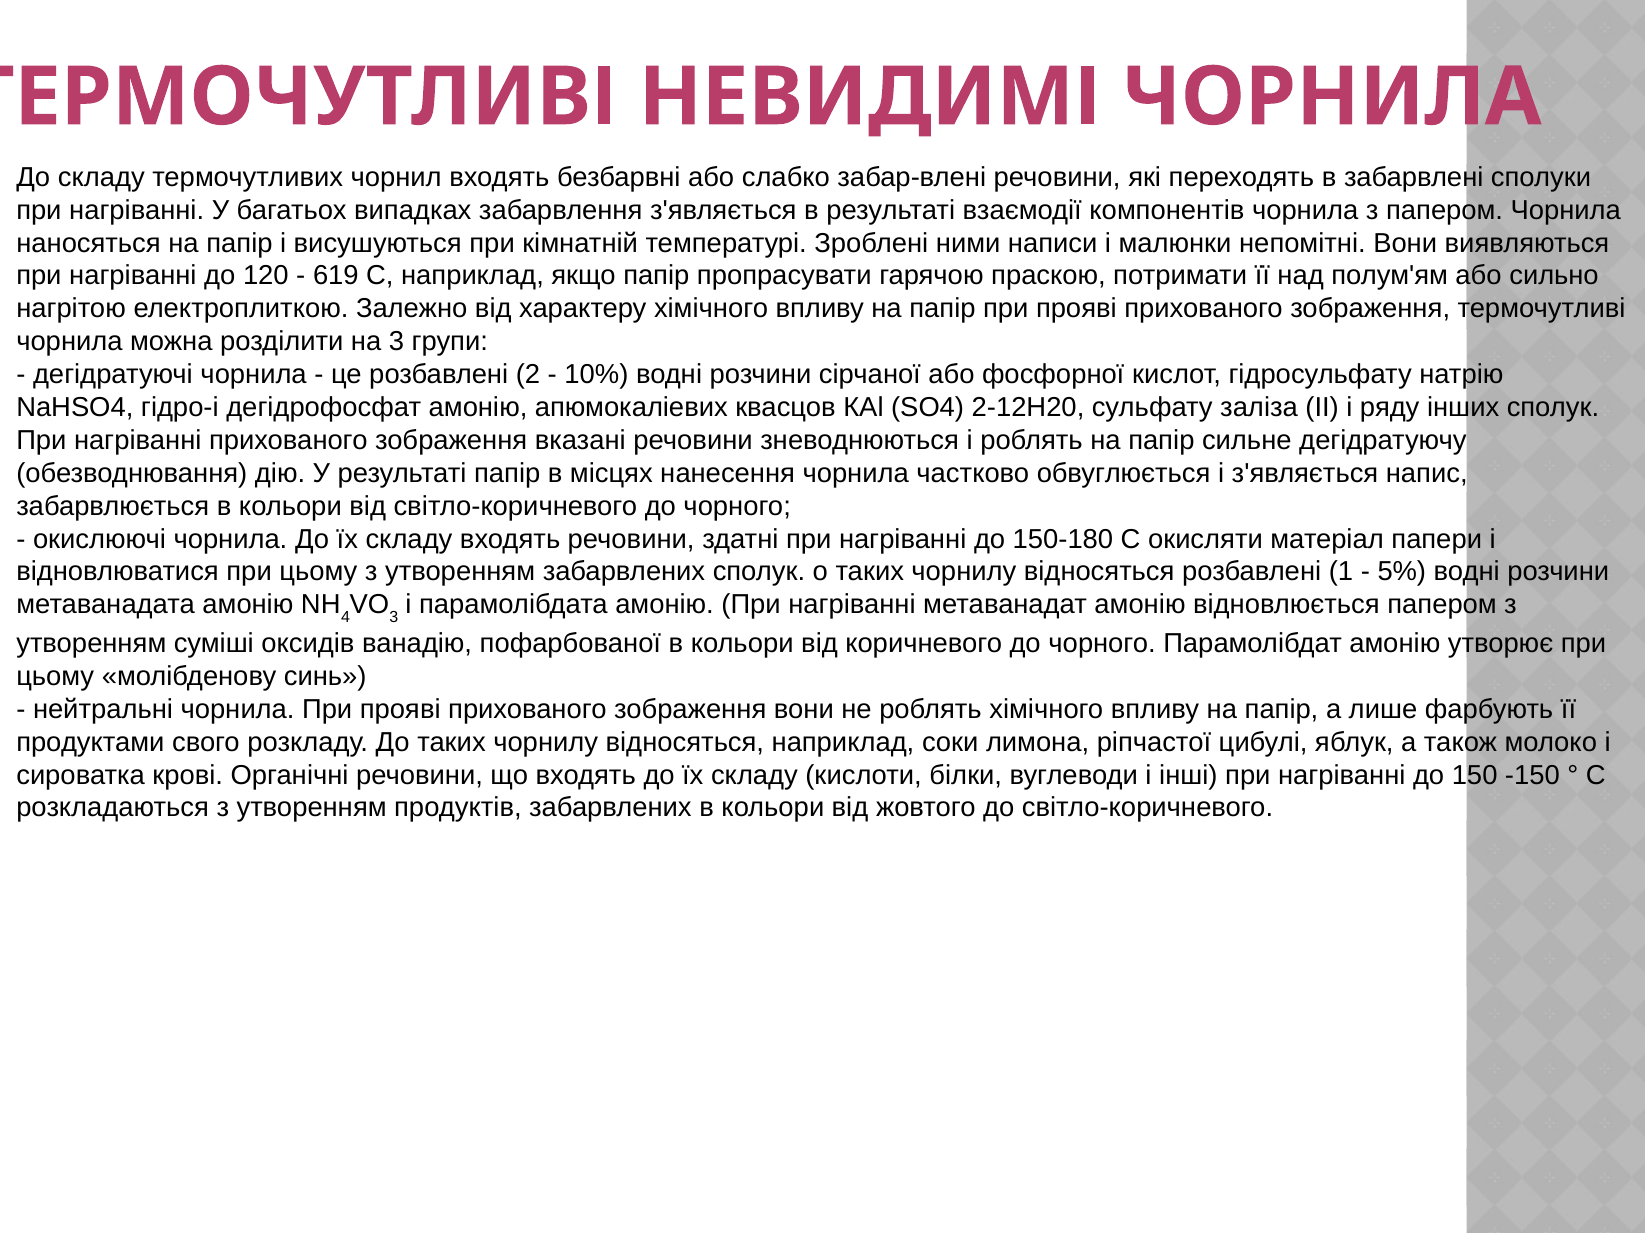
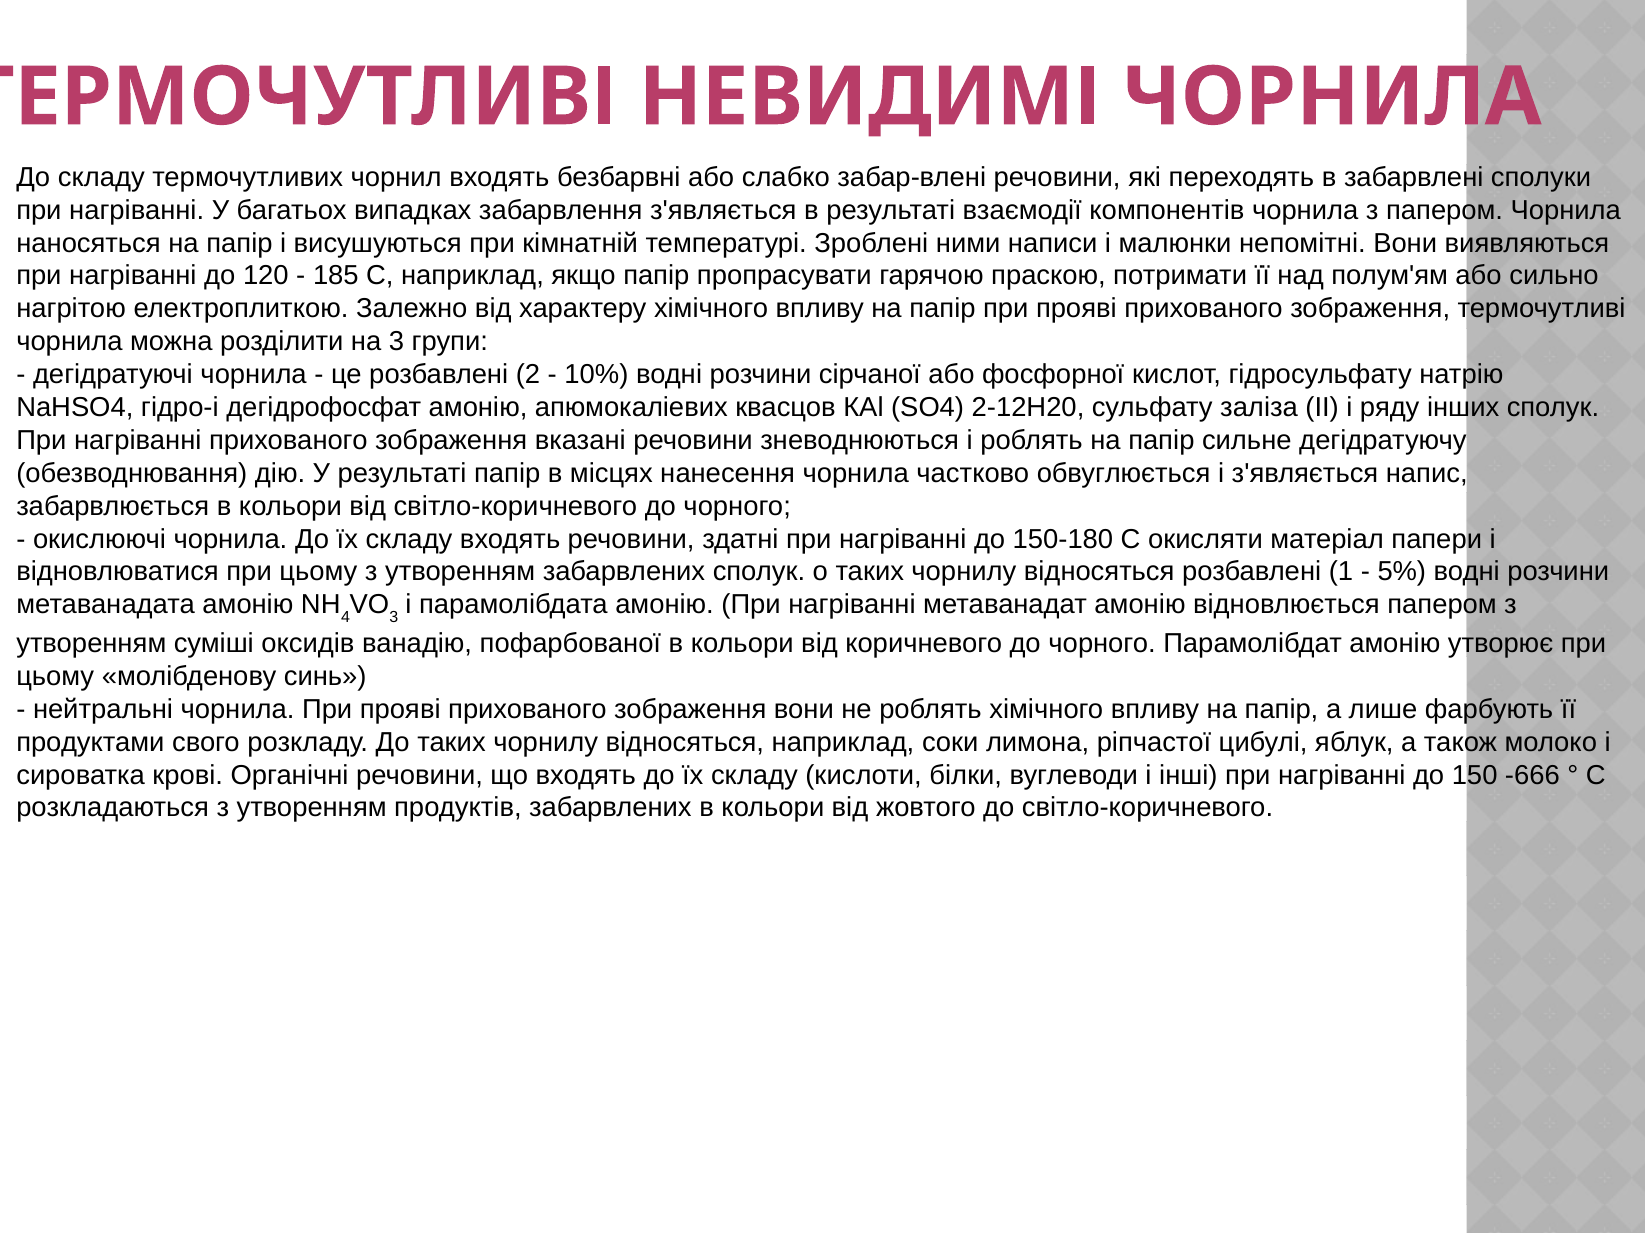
619: 619 -> 185 (336, 276)
-150: -150 -> -666 (1532, 775)
